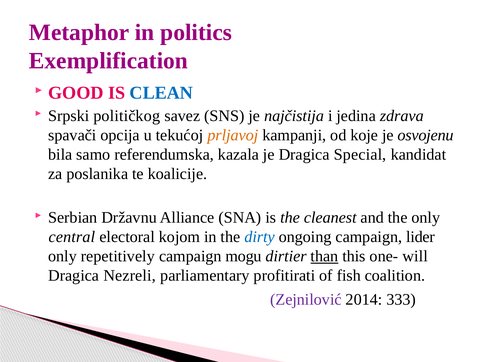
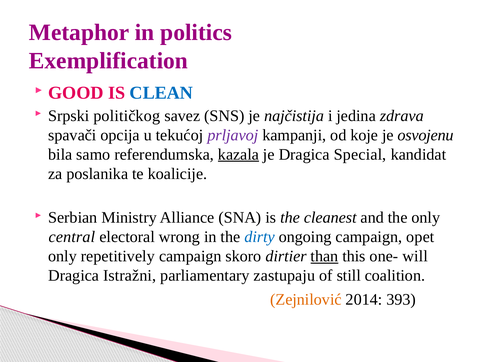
prljavoj colour: orange -> purple (233, 135)
kazala underline: none -> present (238, 154)
Državnu: Državnu -> Ministry (129, 218)
kojom: kojom -> wrong (179, 237)
lider: lider -> opet (420, 237)
mogu: mogu -> skoro (243, 256)
Nezreli: Nezreli -> Istražni (130, 276)
profitirati: profitirati -> zastupaju (284, 276)
fish: fish -> still (349, 276)
Zejnilović colour: purple -> orange (306, 300)
333: 333 -> 393 (401, 300)
